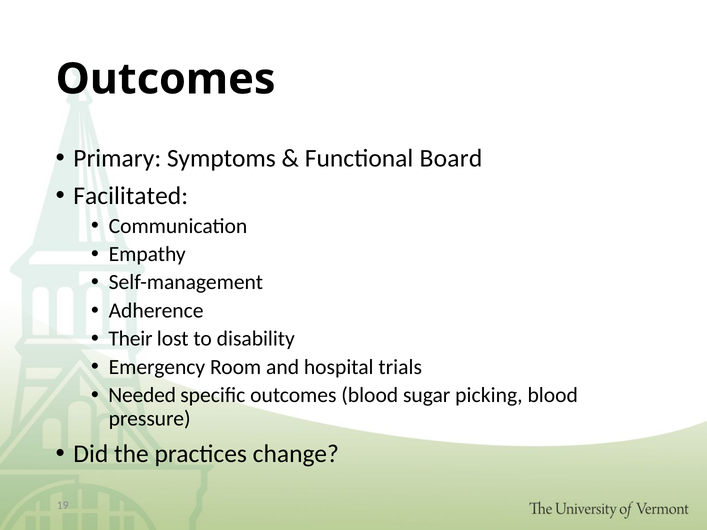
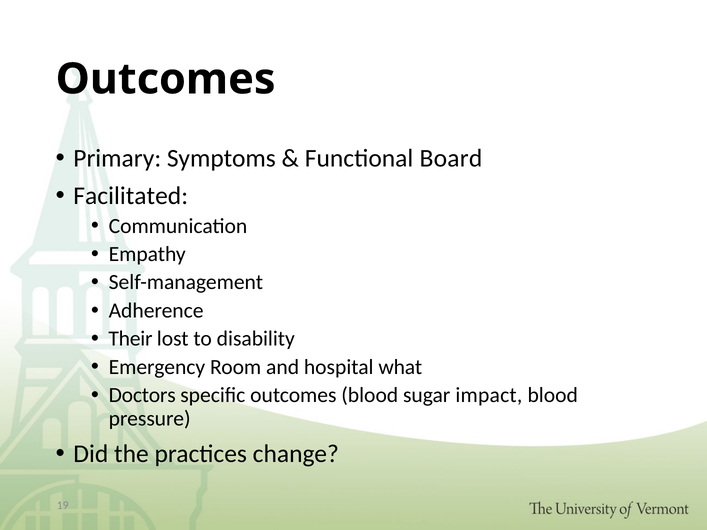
trials: trials -> what (400, 367)
Needed: Needed -> Doctors (142, 395)
picking: picking -> impact (489, 395)
